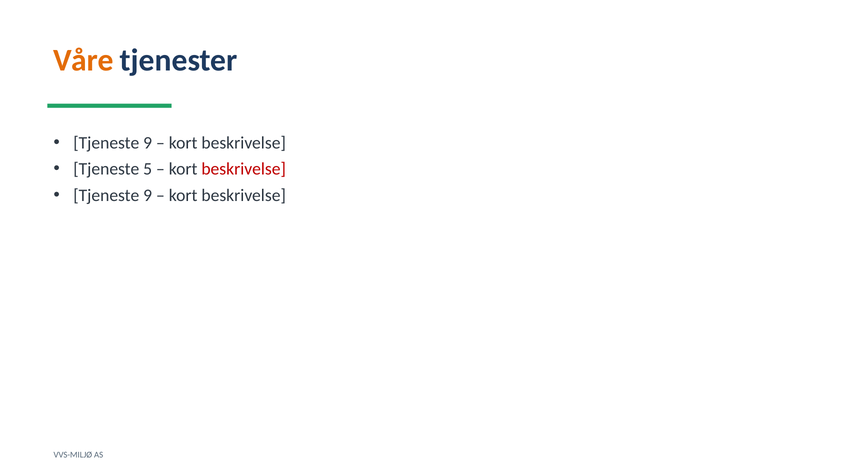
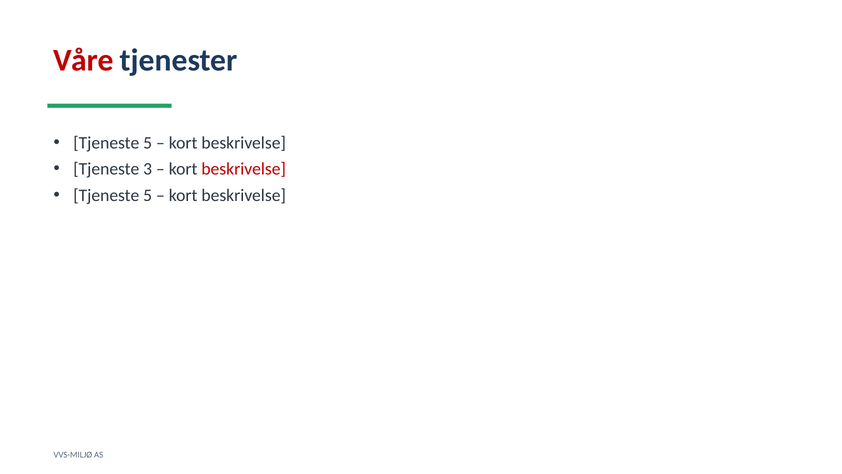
Våre colour: orange -> red (83, 60)
9: 9 -> 5 (148, 143)
5: 5 -> 3 (148, 169)
9: 9 -> 5 (148, 195)
